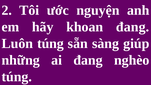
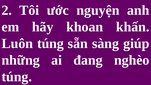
khoan đang: đang -> khấn (133, 27)
